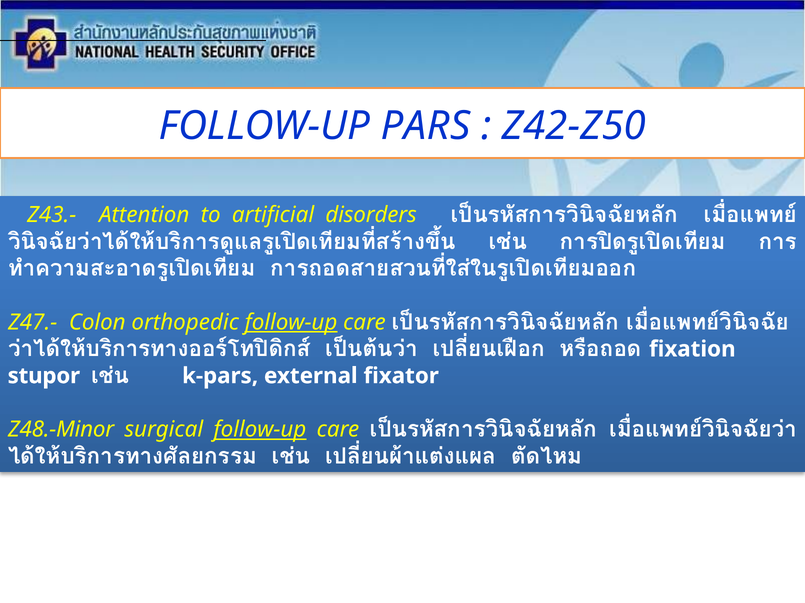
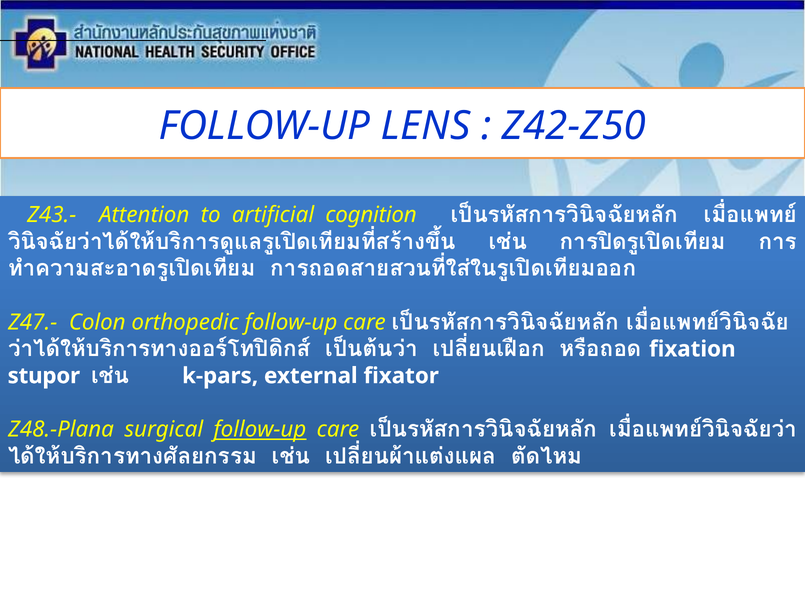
PARS: PARS -> LENS (426, 126)
disorders: disorders -> cognition (371, 215)
follow-up underline: present -> none (291, 323)
Z48.-Minor: Z48.-Minor -> Z48.-Plana (61, 430)
